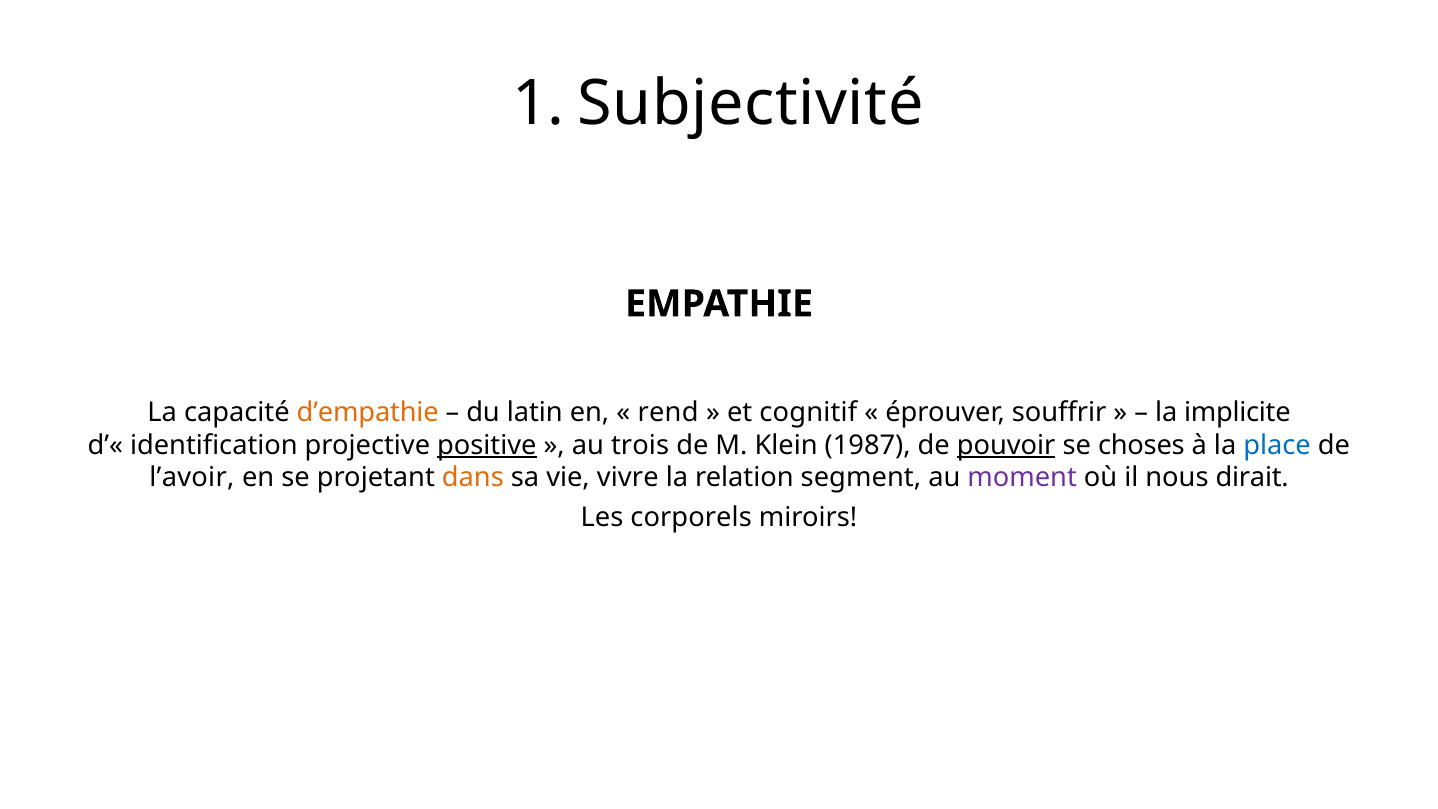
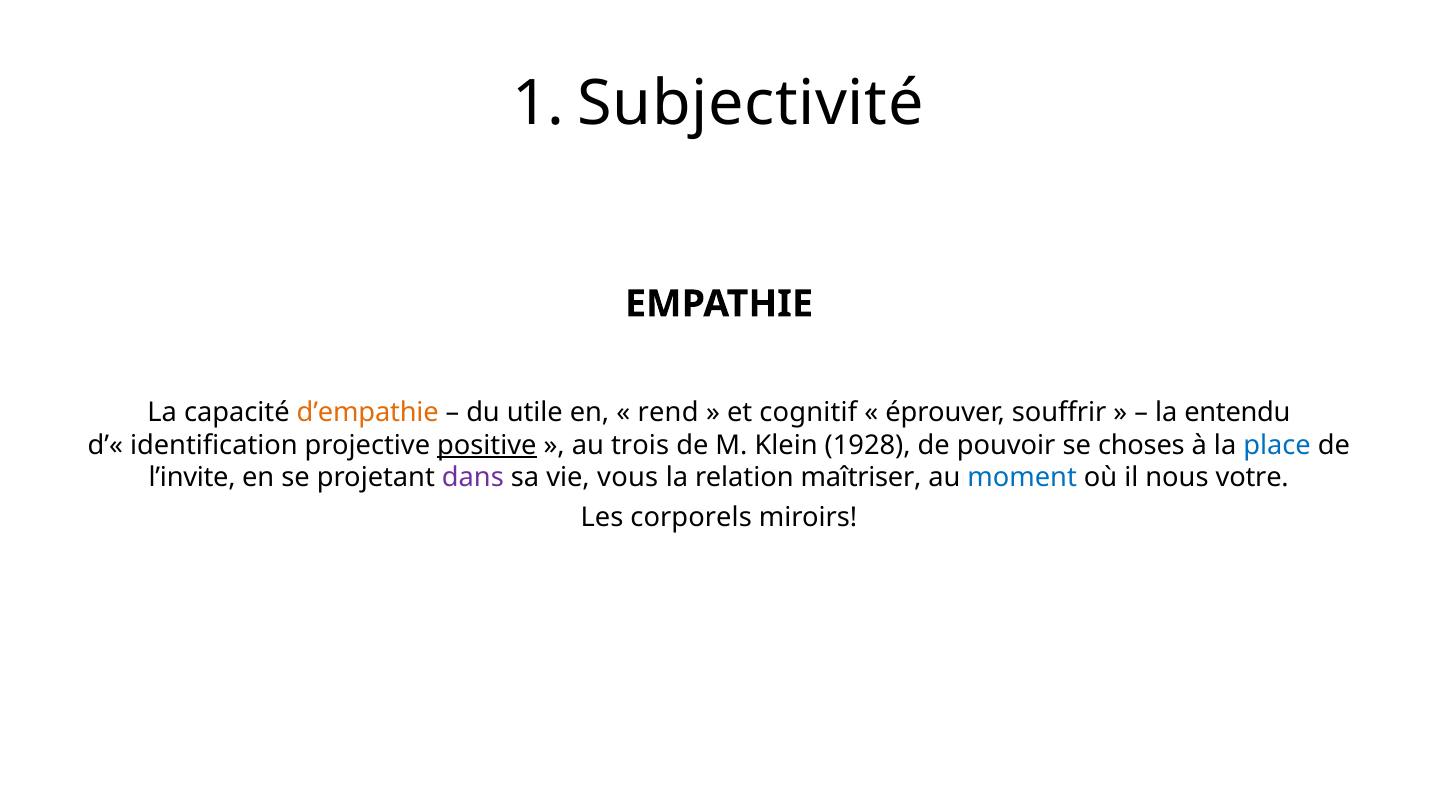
latin: latin -> utile (535, 412)
implicite: implicite -> entendu (1237, 412)
1987: 1987 -> 1928 (868, 445)
pouvoir underline: present -> none (1006, 445)
l’avoir: l’avoir -> l’invite (192, 478)
dans colour: orange -> purple (473, 478)
vivre: vivre -> vous (628, 478)
segment: segment -> maîtriser (861, 478)
moment colour: purple -> blue (1022, 478)
dirait: dirait -> votre (1252, 478)
